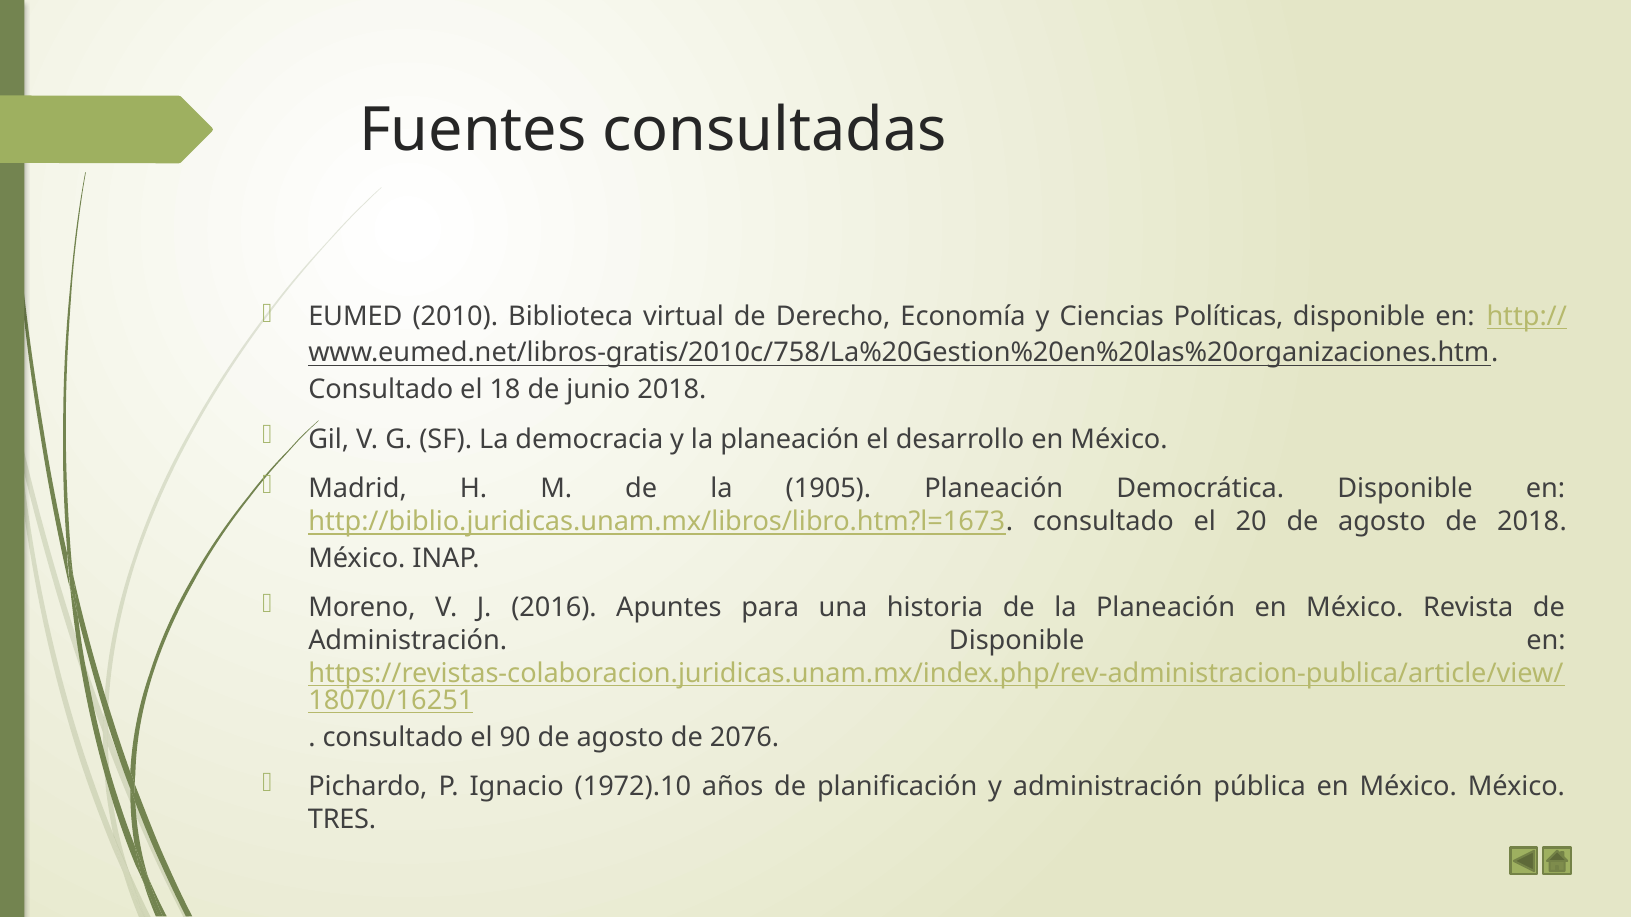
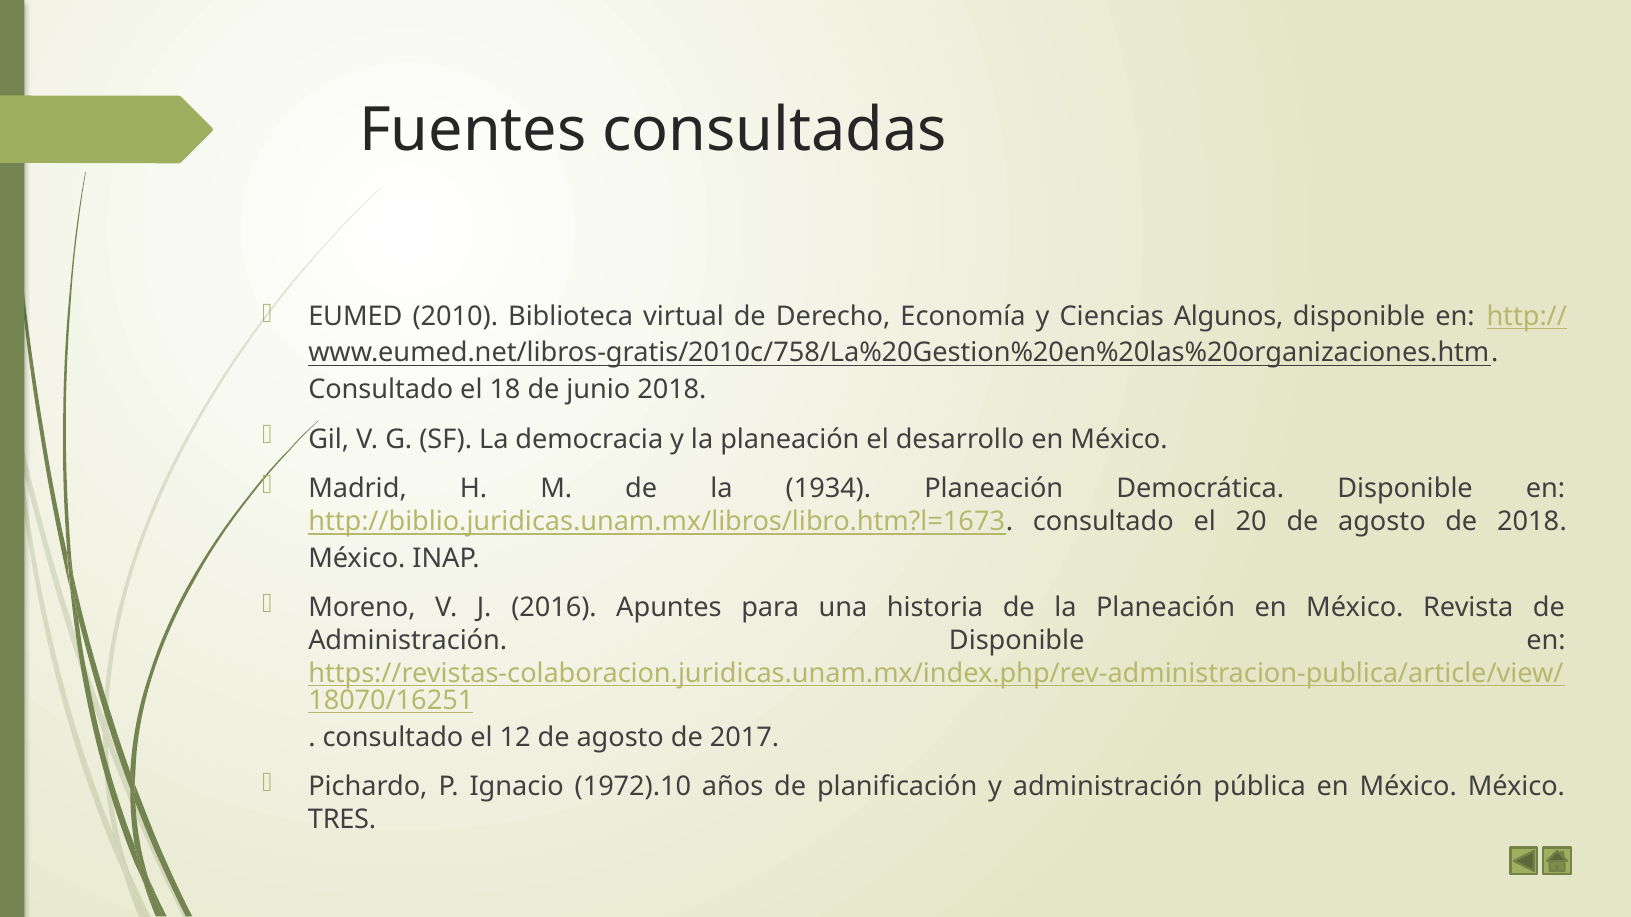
Políticas: Políticas -> Algunos (1229, 316)
1905: 1905 -> 1934 (828, 489)
90: 90 -> 12 (515, 738)
2076: 2076 -> 2017 (745, 738)
